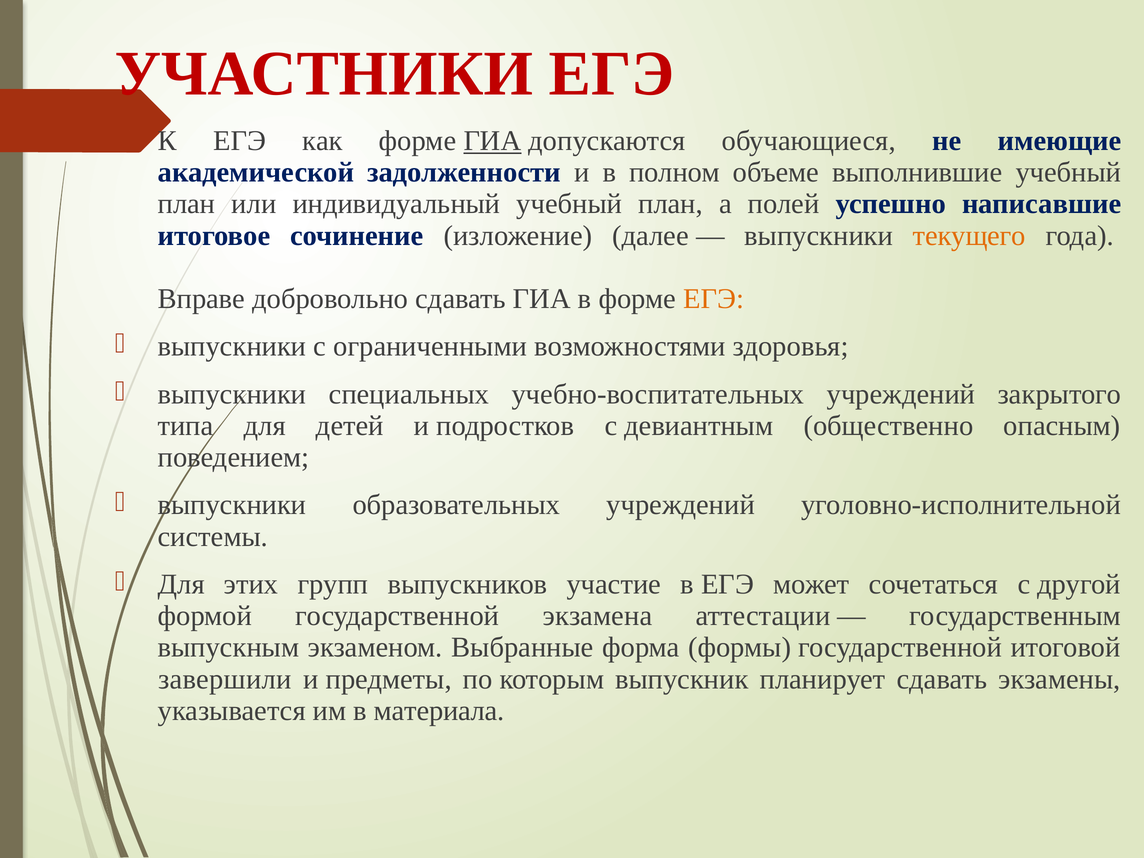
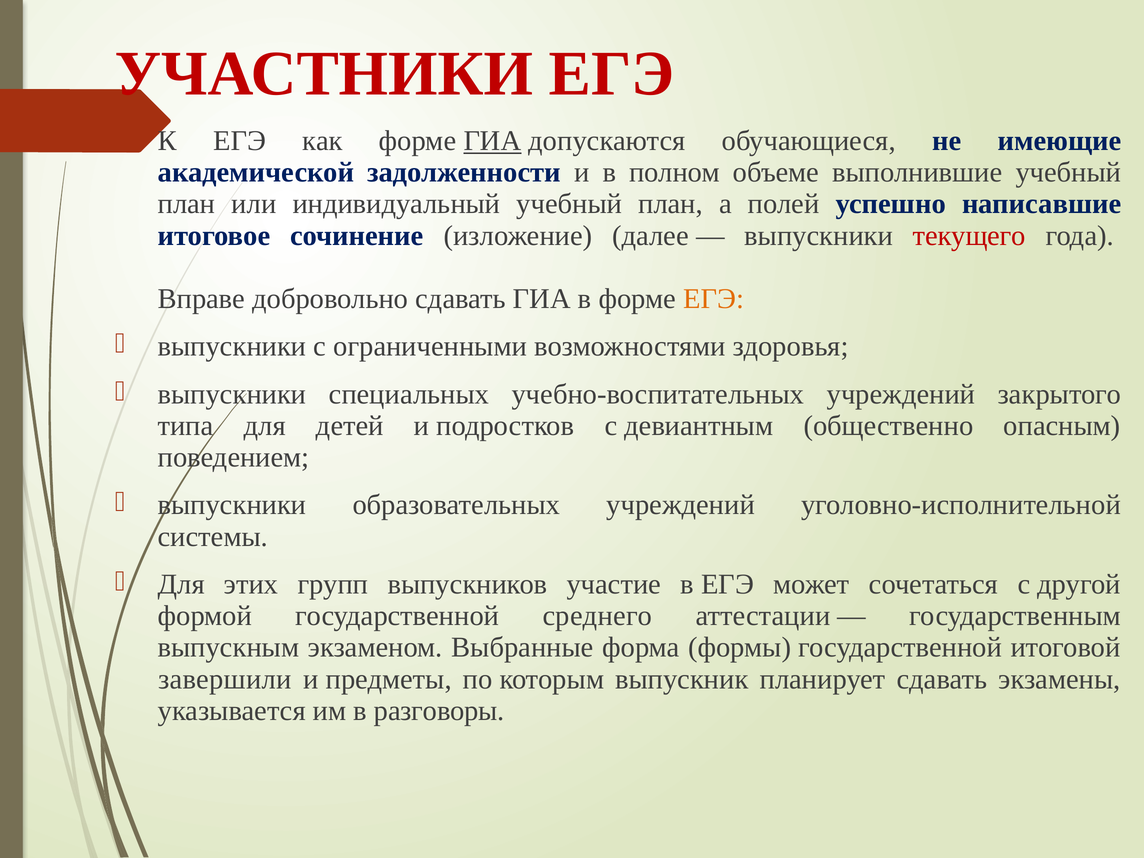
текущего colour: orange -> red (969, 236)
экзамена: экзамена -> среднего (597, 616)
материала: материала -> разговоры (439, 711)
